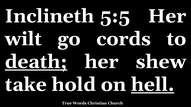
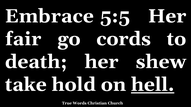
Inclineth: Inclineth -> Embrace (49, 16)
wilt: wilt -> fair (23, 39)
death underline: present -> none (36, 62)
